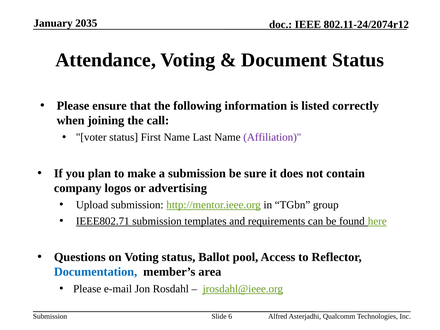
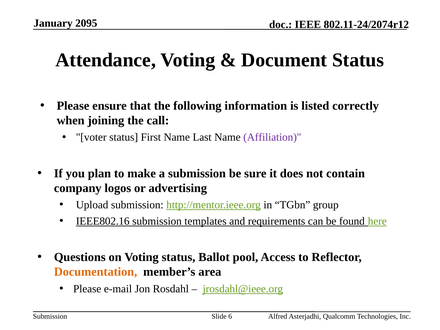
2035: 2035 -> 2095 (86, 23)
IEEE802.71: IEEE802.71 -> IEEE802.16 (103, 221)
Documentation colour: blue -> orange (96, 272)
